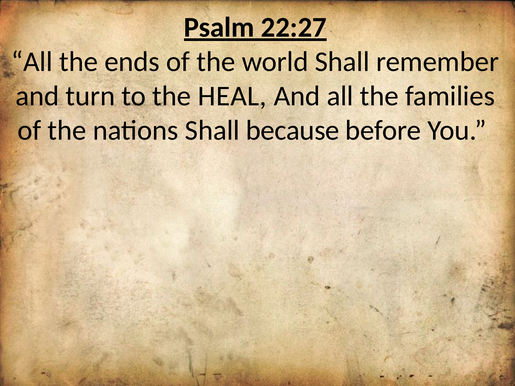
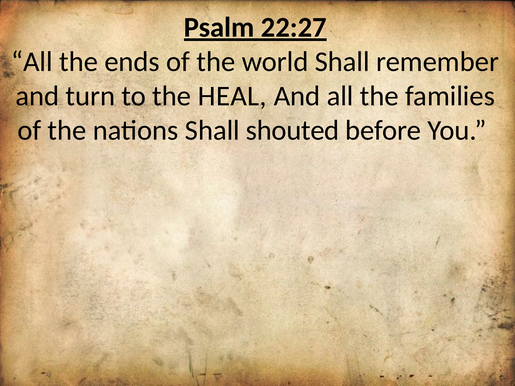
because: because -> shouted (293, 131)
